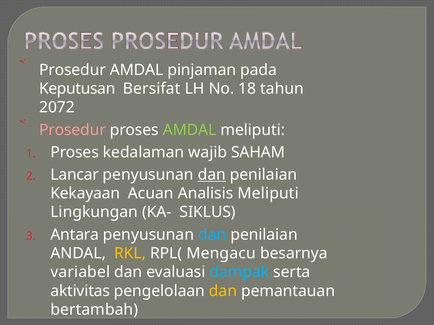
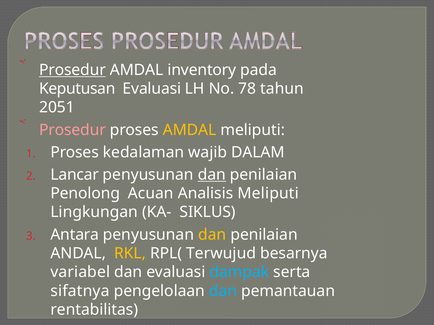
Prosedur underline: none -> present (72, 70)
pinjaman: pinjaman -> inventory (202, 70)
Keputusan Bersifat: Bersifat -> Evaluasi (152, 89)
18: 18 -> 78 (247, 89)
2072: 2072 -> 2051 (57, 108)
AMDAL colour: light green -> yellow (190, 130)
SAHAM: SAHAM -> DALAM (258, 152)
Kekayaan: Kekayaan -> Penolong (85, 194)
dan colour: light blue -> yellow (212, 235)
Mengacu: Mengacu -> Terwujud (221, 254)
aktivitas: aktivitas -> sifatnya (80, 291)
dan colour: yellow -> light blue (223, 291)
bertambah: bertambah -> rentabilitas (94, 310)
